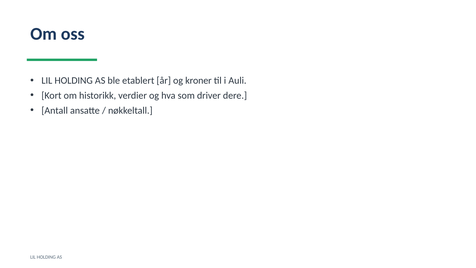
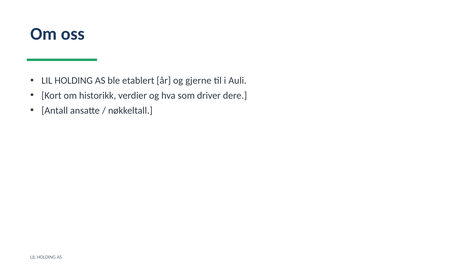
kroner: kroner -> gjerne (198, 81)
